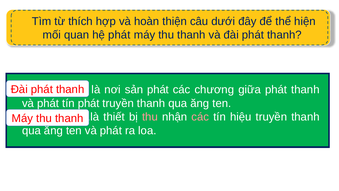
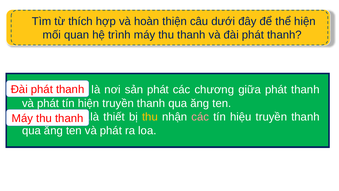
hệ phát: phát -> trình (119, 35)
tín phát: phát -> hiện (89, 103)
thu colour: pink -> yellow (150, 117)
